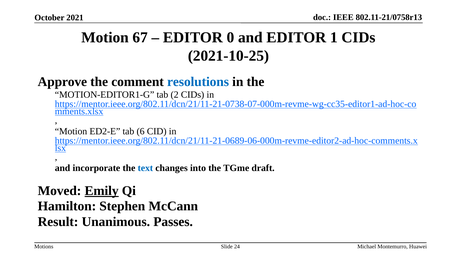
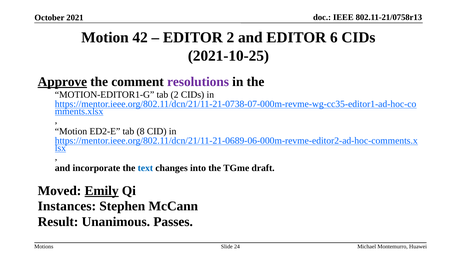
67: 67 -> 42 (140, 38)
EDITOR 0: 0 -> 2 (230, 38)
1: 1 -> 6 (334, 38)
Approve underline: none -> present (62, 82)
resolutions colour: blue -> purple (198, 82)
6: 6 -> 8 (141, 132)
Hamilton: Hamilton -> Instances (67, 206)
